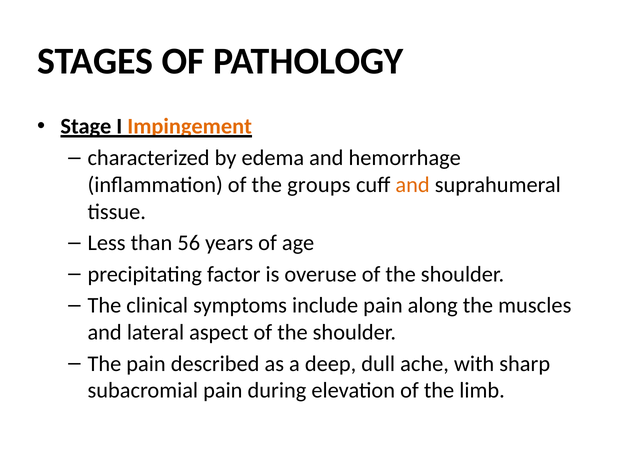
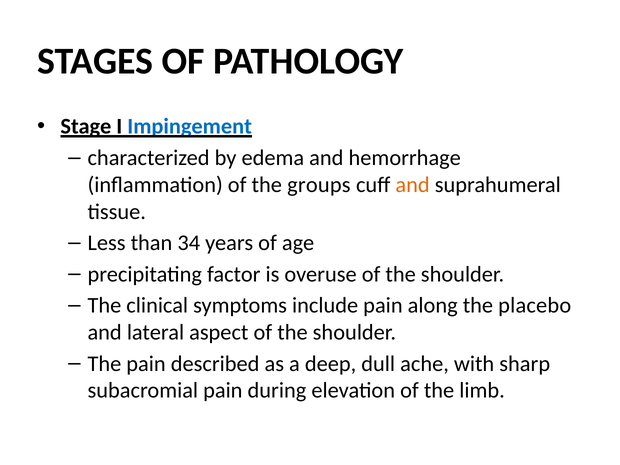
Impingement colour: orange -> blue (190, 127)
56: 56 -> 34 (189, 243)
muscles: muscles -> placebo (535, 306)
